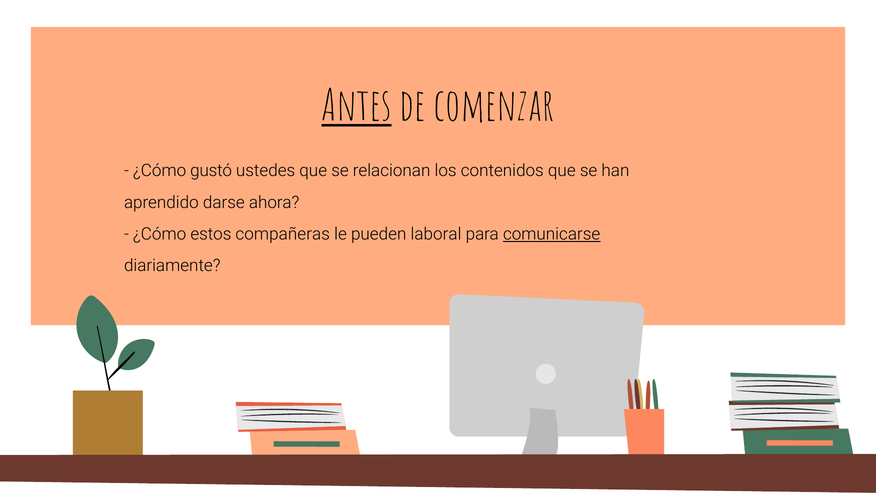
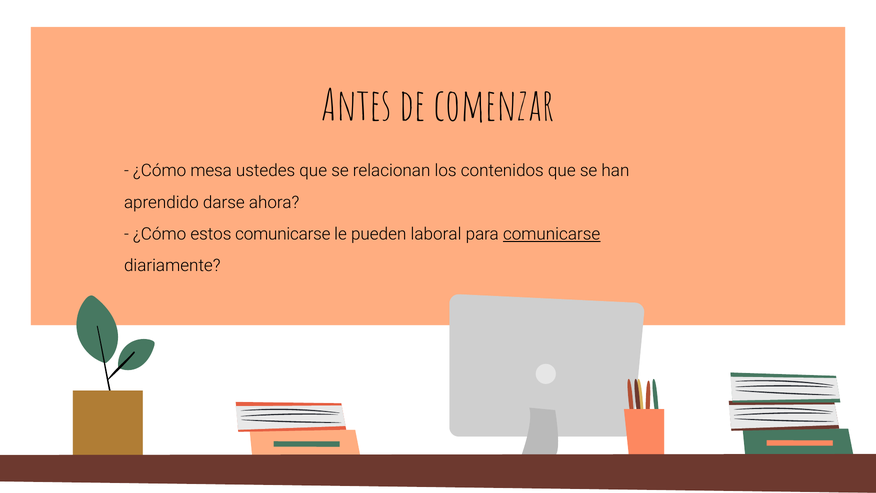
Antes underline: present -> none (356, 106)
gustó: gustó -> mesa (211, 171)
estos compañeras: compañeras -> comunicarse (283, 234)
